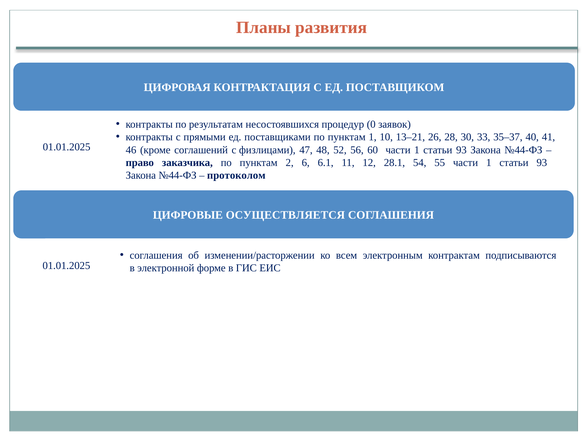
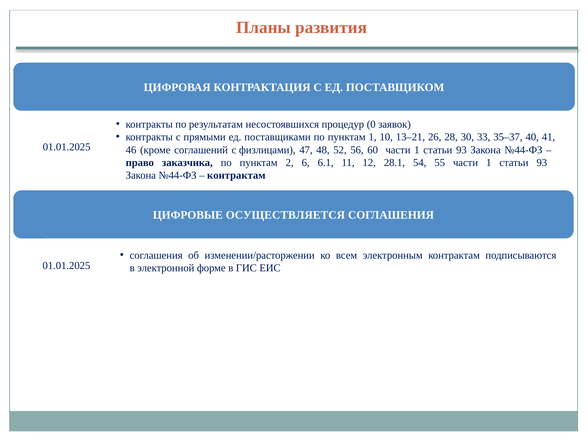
протоколом: протоколом -> контрактам (236, 175)
